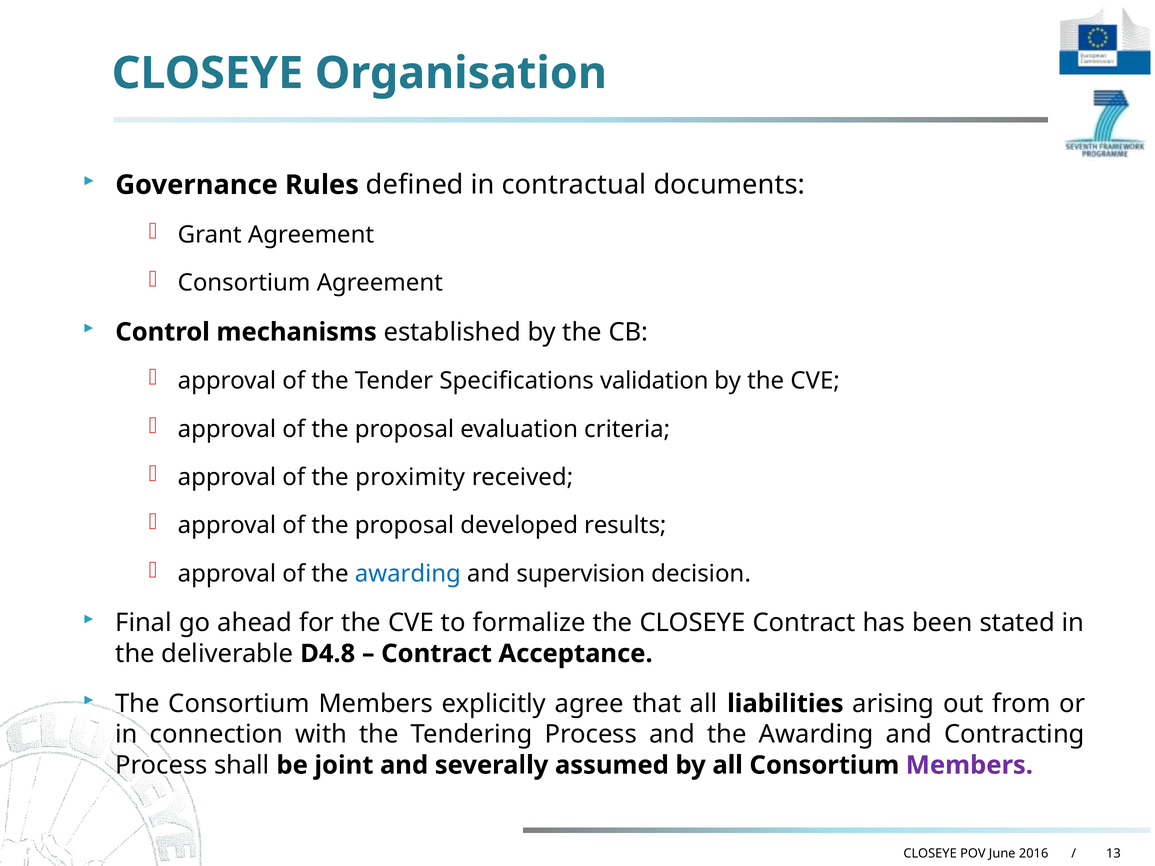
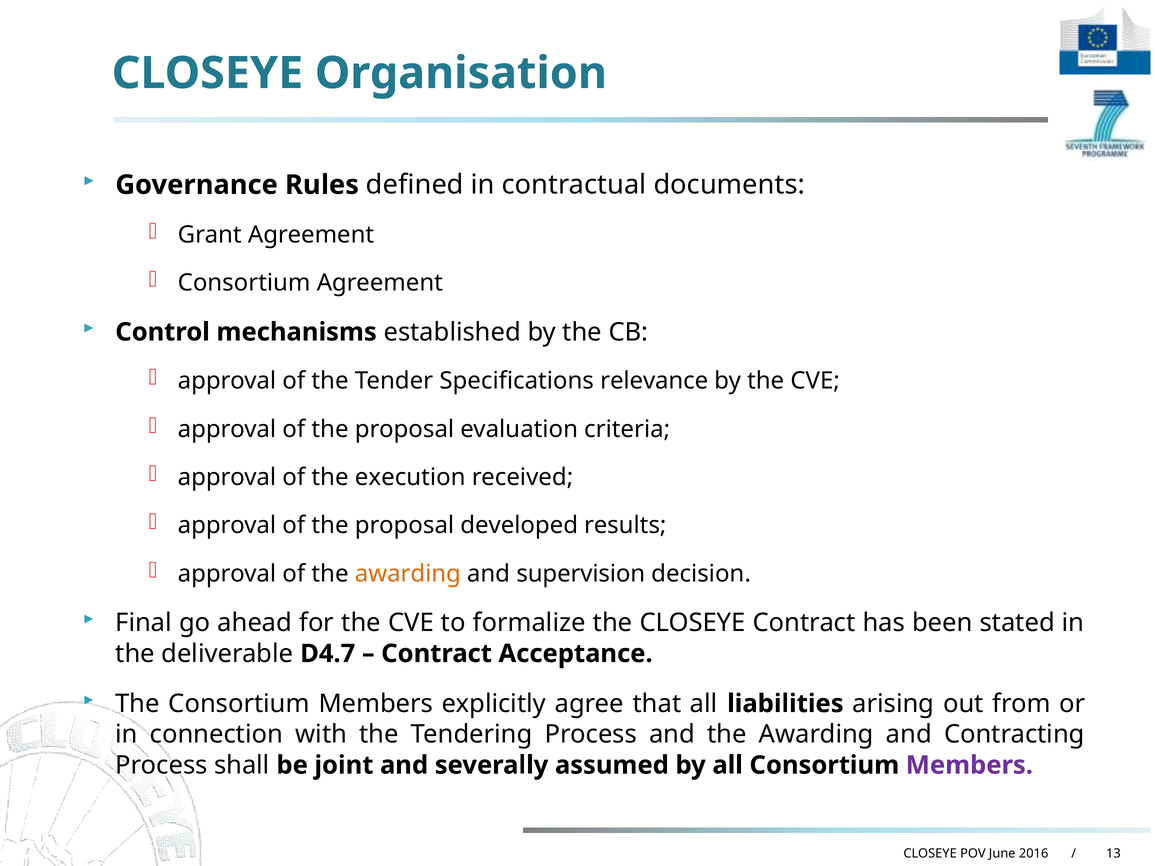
validation: validation -> relevance (654, 381)
proximity: proximity -> execution (410, 477)
awarding colour: blue -> orange (408, 574)
D4.8: D4.8 -> D4.7 (328, 654)
